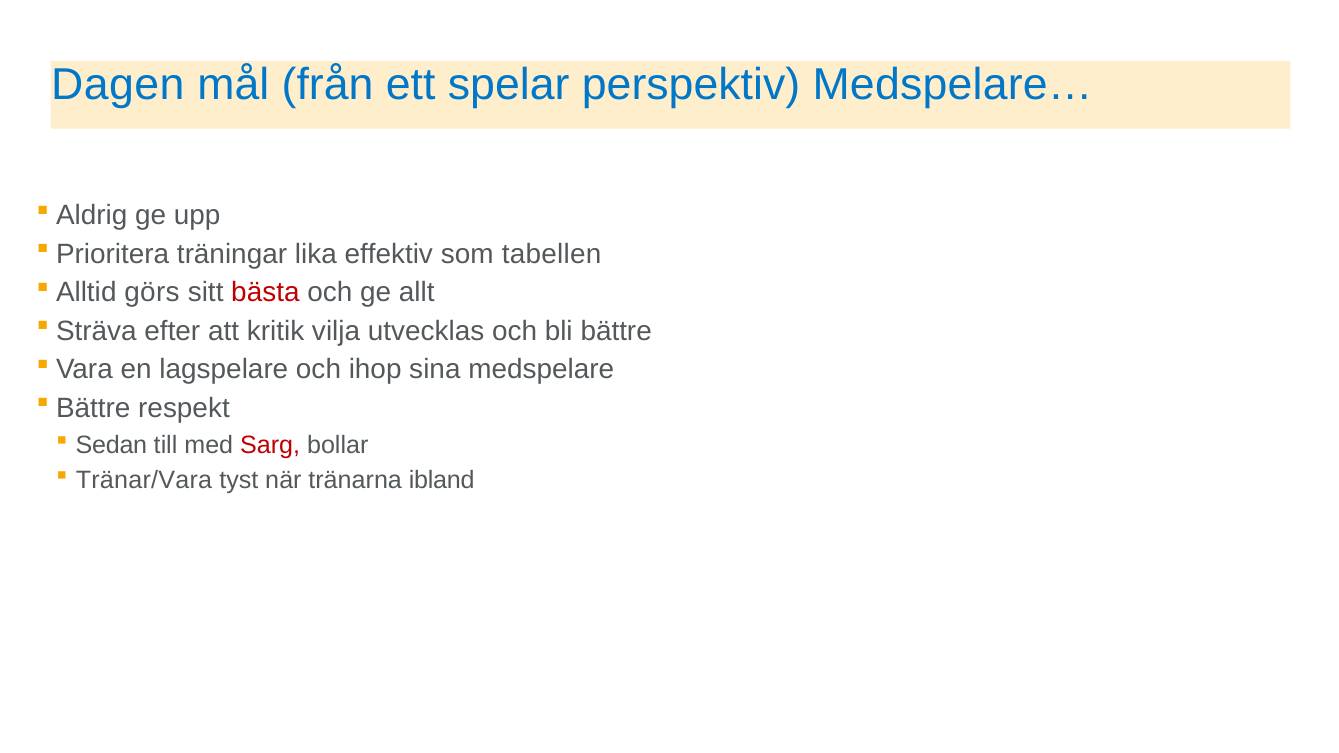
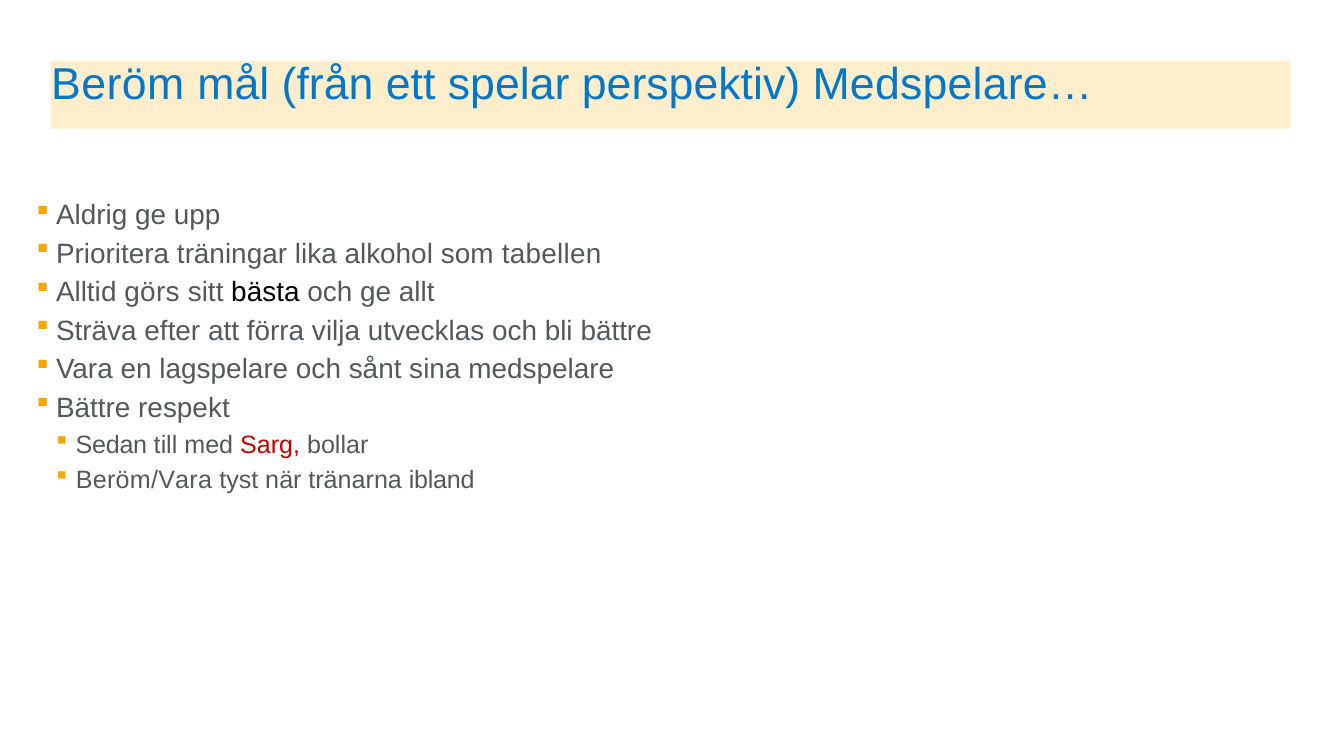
Dagen: Dagen -> Beröm (118, 85)
effektiv: effektiv -> alkohol (389, 254)
bästa colour: red -> black (265, 292)
kritik: kritik -> förra (276, 331)
ihop: ihop -> sånt (375, 369)
Tränar/Vara: Tränar/Vara -> Beröm/Vara (144, 480)
